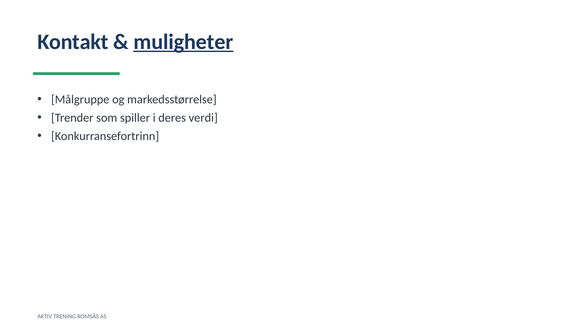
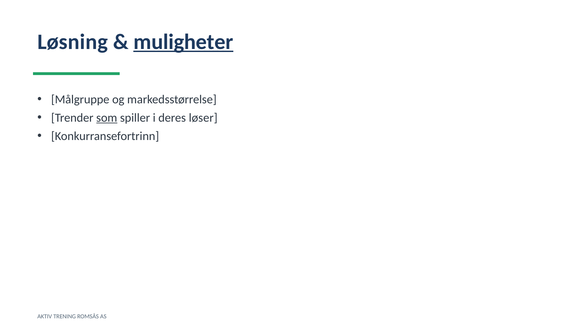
Kontakt: Kontakt -> Løsning (73, 42)
som underline: none -> present (107, 118)
verdi: verdi -> løser (203, 118)
